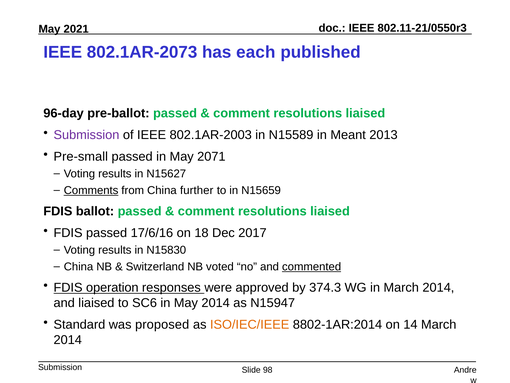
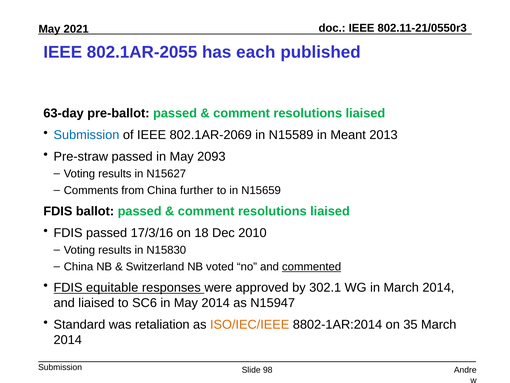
802.1AR-2073: 802.1AR-2073 -> 802.1AR-2055 (142, 52)
96-day: 96-day -> 63-day (64, 113)
Submission colour: purple -> blue (86, 135)
802.1AR-2003: 802.1AR-2003 -> 802.1AR-2069 (211, 135)
Pre-small: Pre-small -> Pre-straw (81, 156)
2071: 2071 -> 2093 (211, 156)
Comments underline: present -> none (91, 190)
17/6/16: 17/6/16 -> 17/3/16 (152, 233)
2017: 2017 -> 2010 (252, 233)
operation: operation -> equitable (112, 287)
374.3: 374.3 -> 302.1 (325, 287)
proposed: proposed -> retaliation (162, 324)
14: 14 -> 35 (410, 324)
